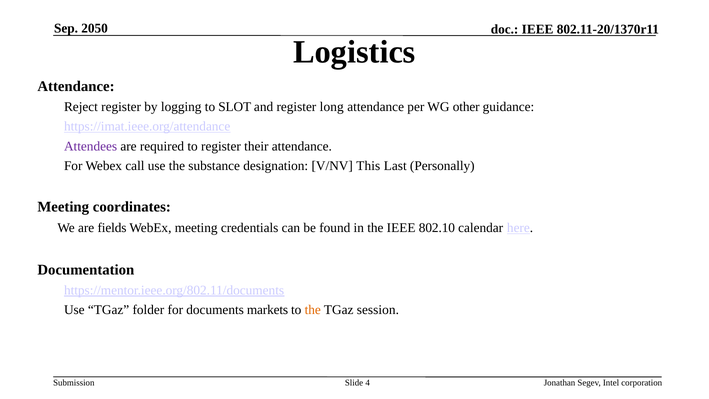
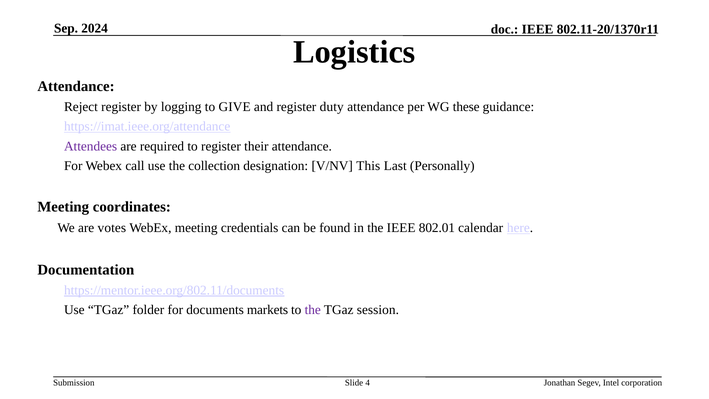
2050: 2050 -> 2024 (95, 28)
SLOT: SLOT -> GIVE (235, 107)
long: long -> duty (332, 107)
other: other -> these (466, 107)
substance: substance -> collection (214, 166)
fields: fields -> votes (112, 228)
802.10: 802.10 -> 802.01 (437, 228)
the colour: orange -> purple (313, 310)
